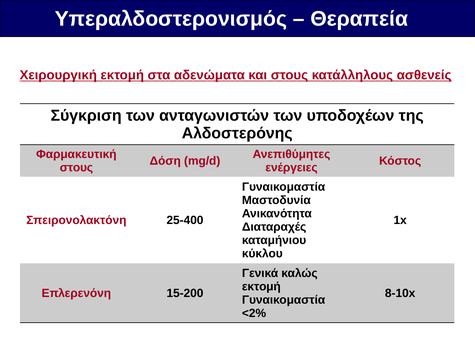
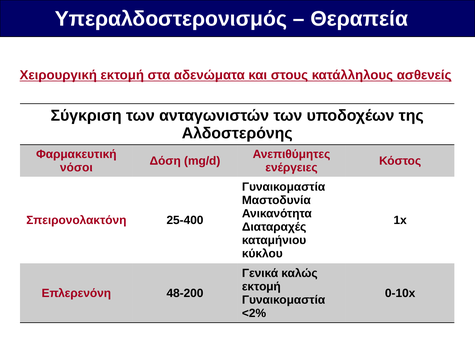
στους: στους -> νόσοι (76, 167)
15-200: 15-200 -> 48-200 (185, 293)
8-10x: 8-10x -> 0-10x (400, 293)
